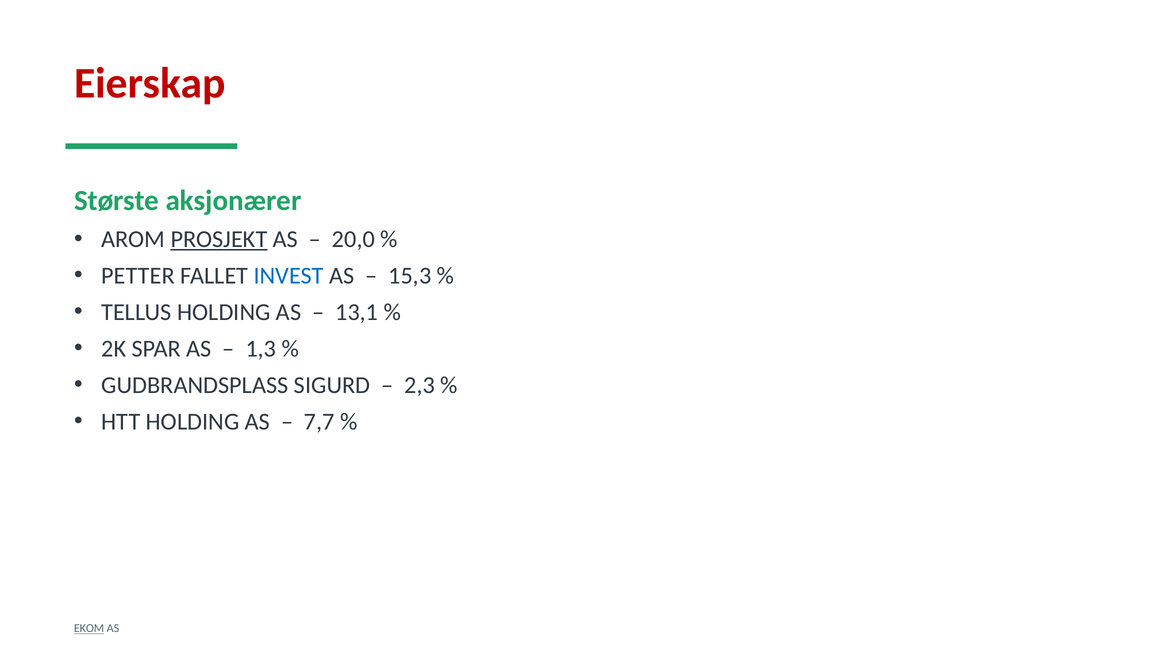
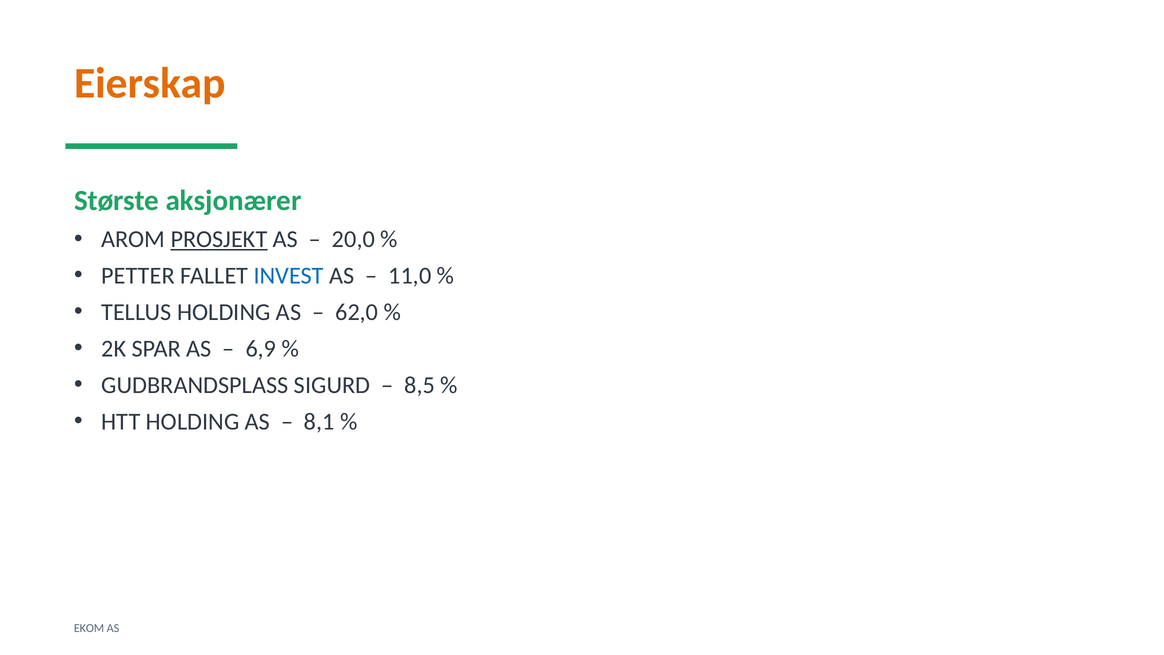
Eierskap colour: red -> orange (150, 83)
15,3: 15,3 -> 11,0 (410, 276)
13,1: 13,1 -> 62,0 (357, 312)
1,3: 1,3 -> 6,9 (261, 349)
2,3: 2,3 -> 8,5 (420, 385)
7,7: 7,7 -> 8,1 (319, 421)
EKOM underline: present -> none (89, 628)
